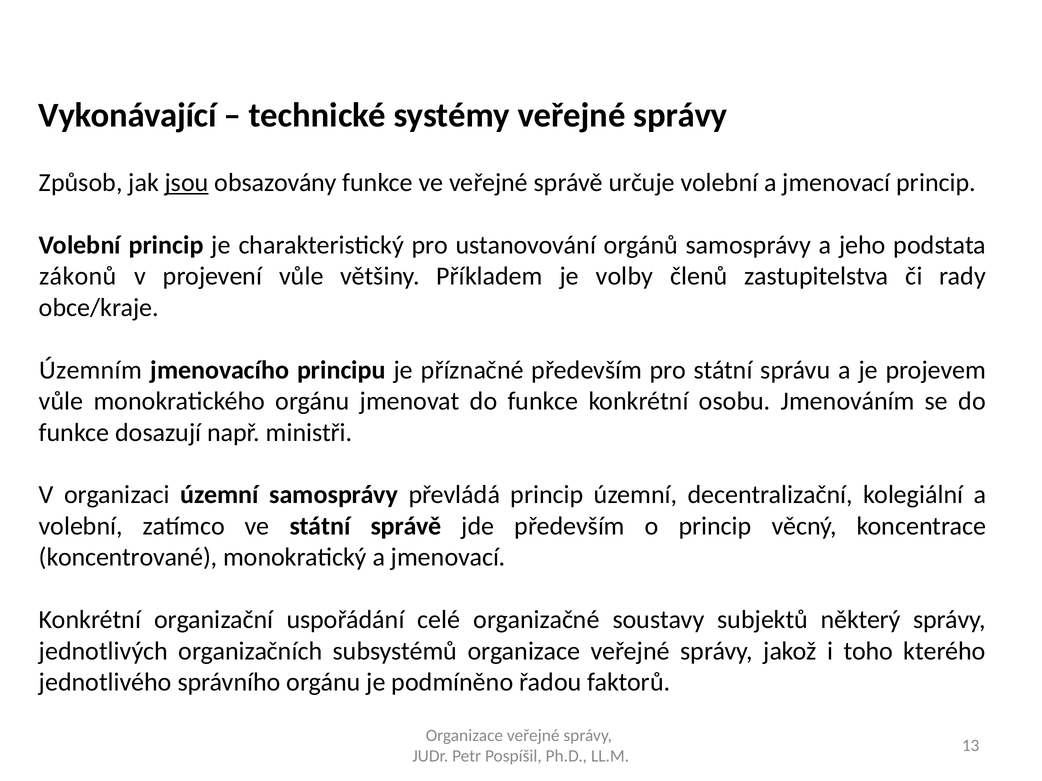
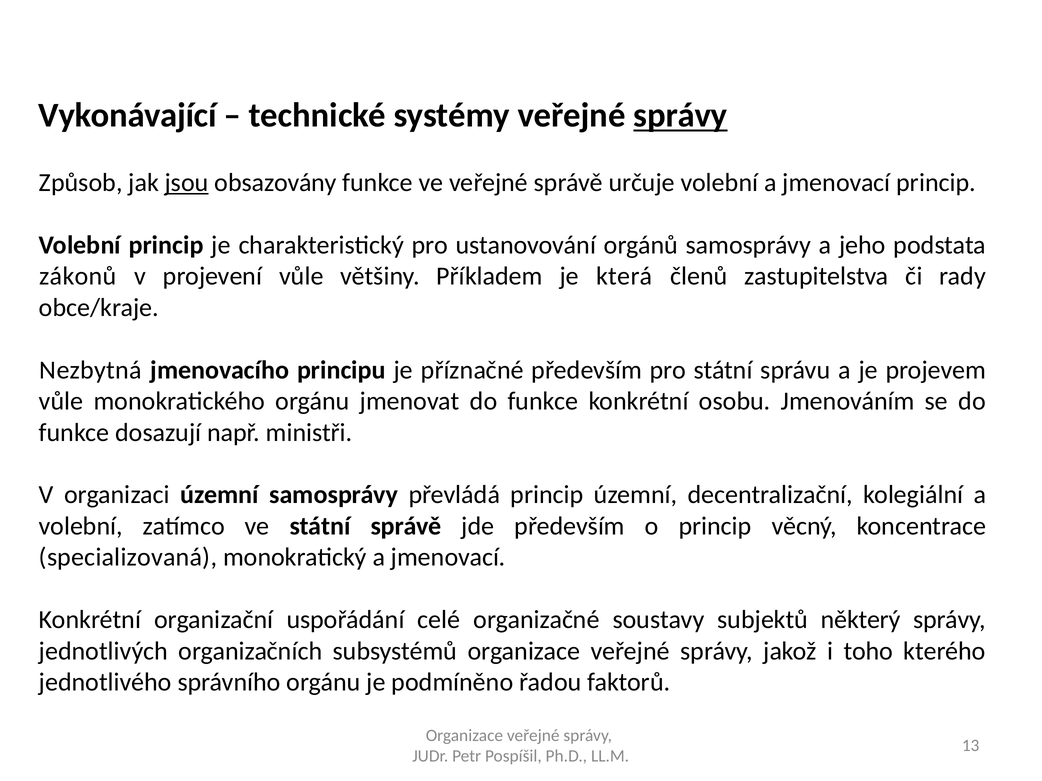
správy underline: none -> present (680, 116)
volby: volby -> která (624, 276)
Územním: Územním -> Nezbytná (91, 370)
koncentrované: koncentrované -> specializovaná (128, 558)
